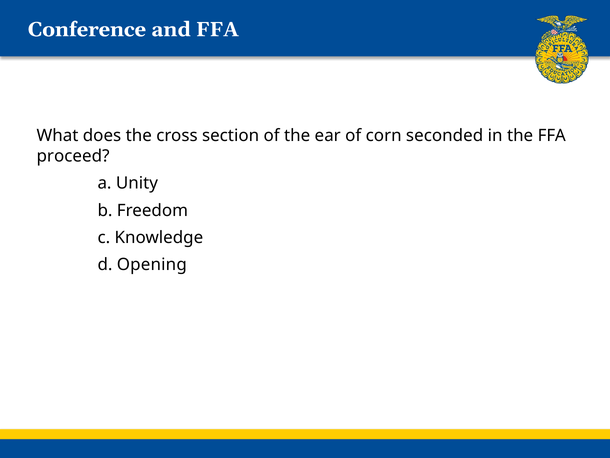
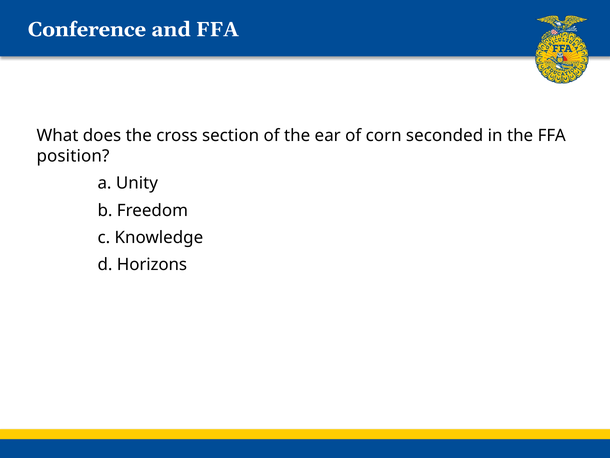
proceed: proceed -> position (73, 156)
Opening: Opening -> Horizons (152, 264)
